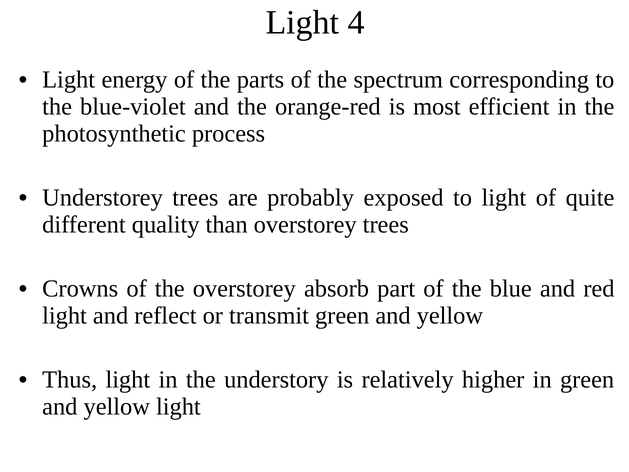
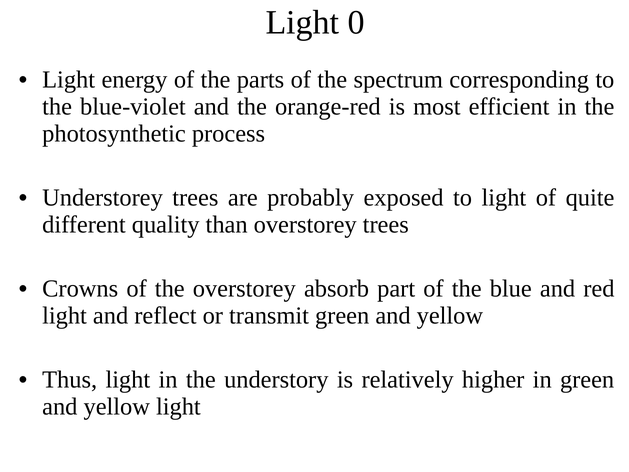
4: 4 -> 0 (356, 22)
